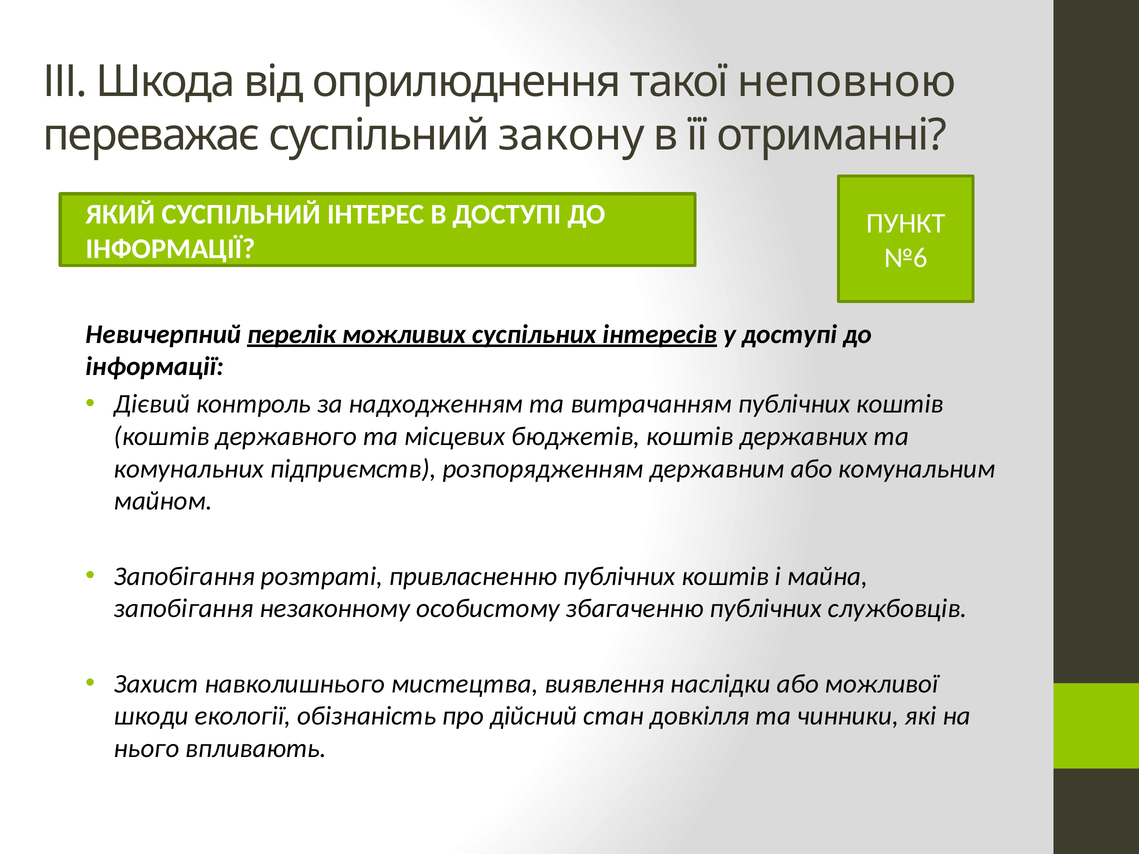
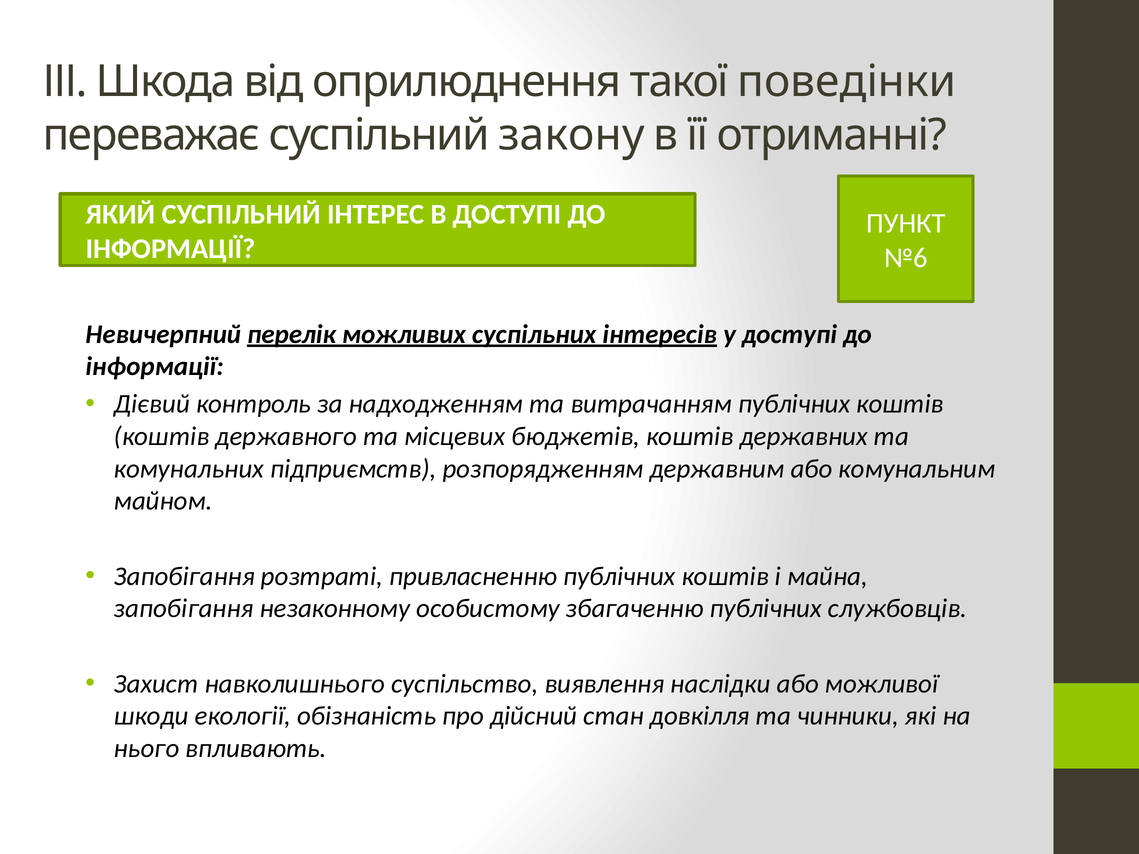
неповною: неповною -> поведінки (847, 82)
мистецтва: мистецтва -> суспільство (465, 684)
